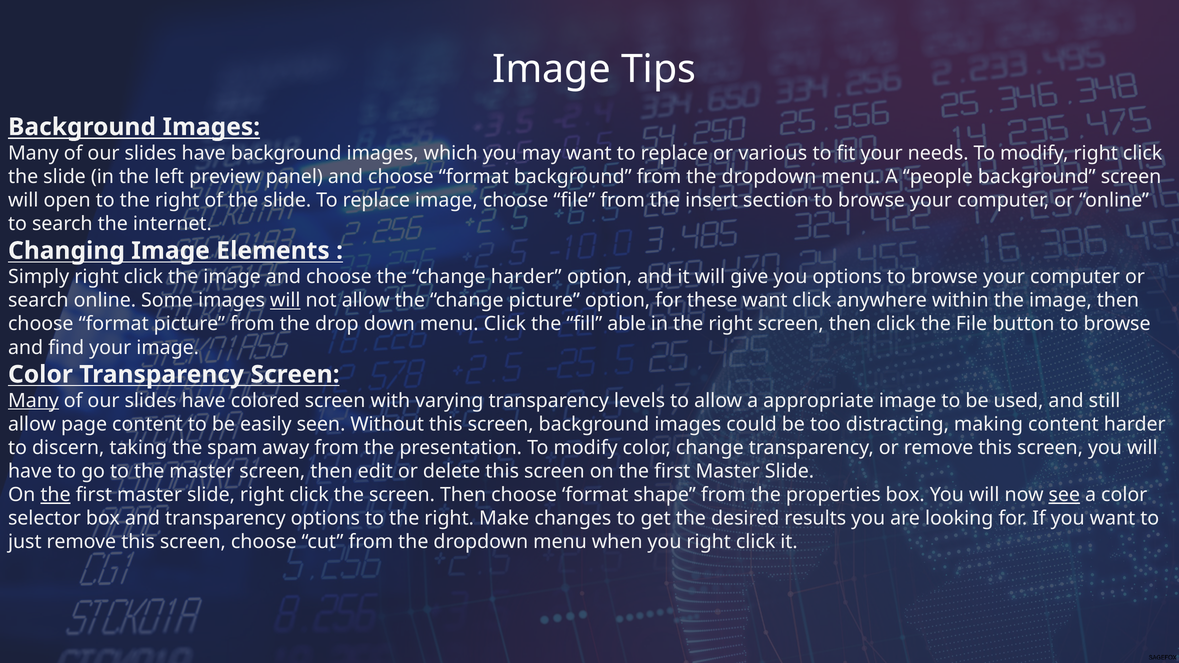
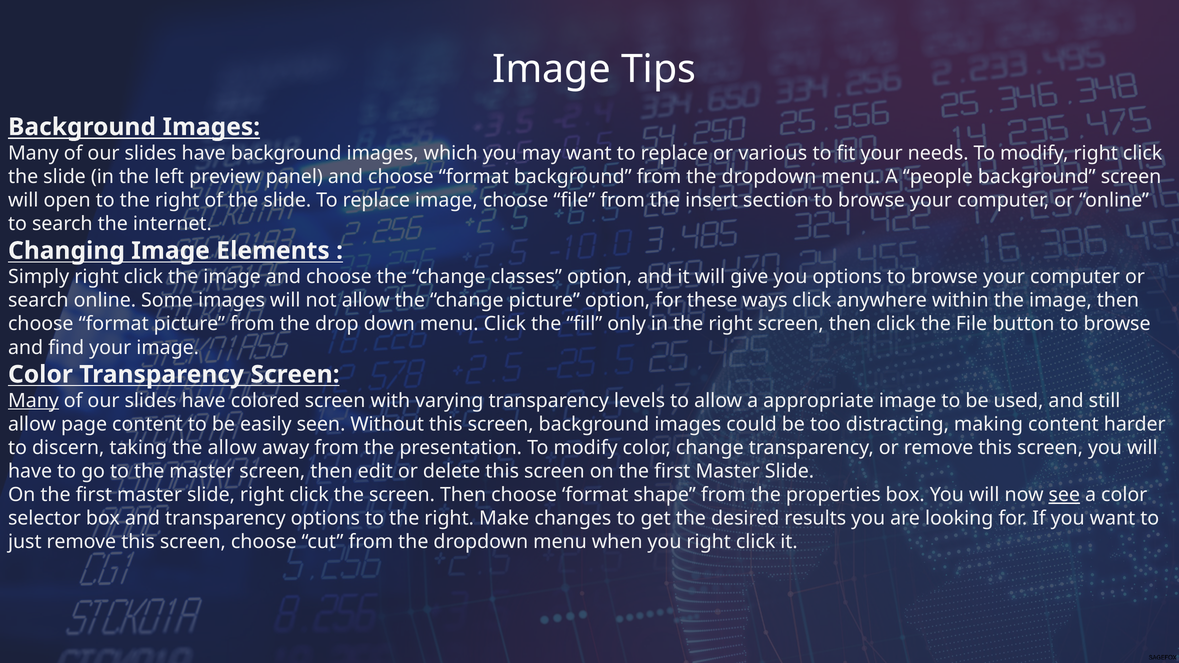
change harder: harder -> classes (526, 277)
will underline: present -> none (285, 301)
these want: want -> ways (765, 301)
able: able -> only (627, 324)
the spam: spam -> allow (232, 448)
the underline: present -> none (56, 495)
